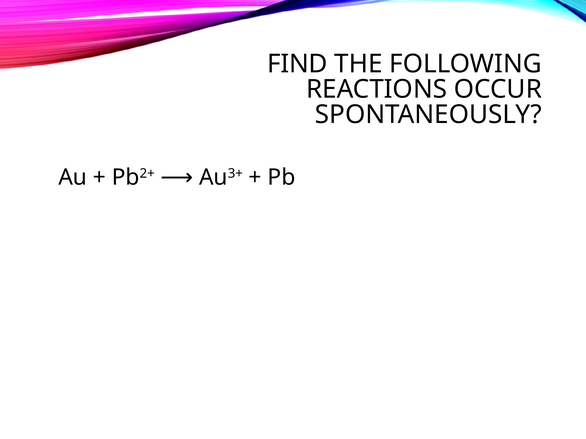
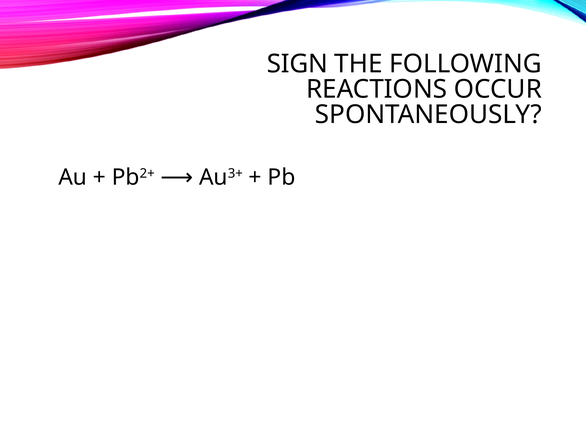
FIND: FIND -> SIGN (297, 64)
